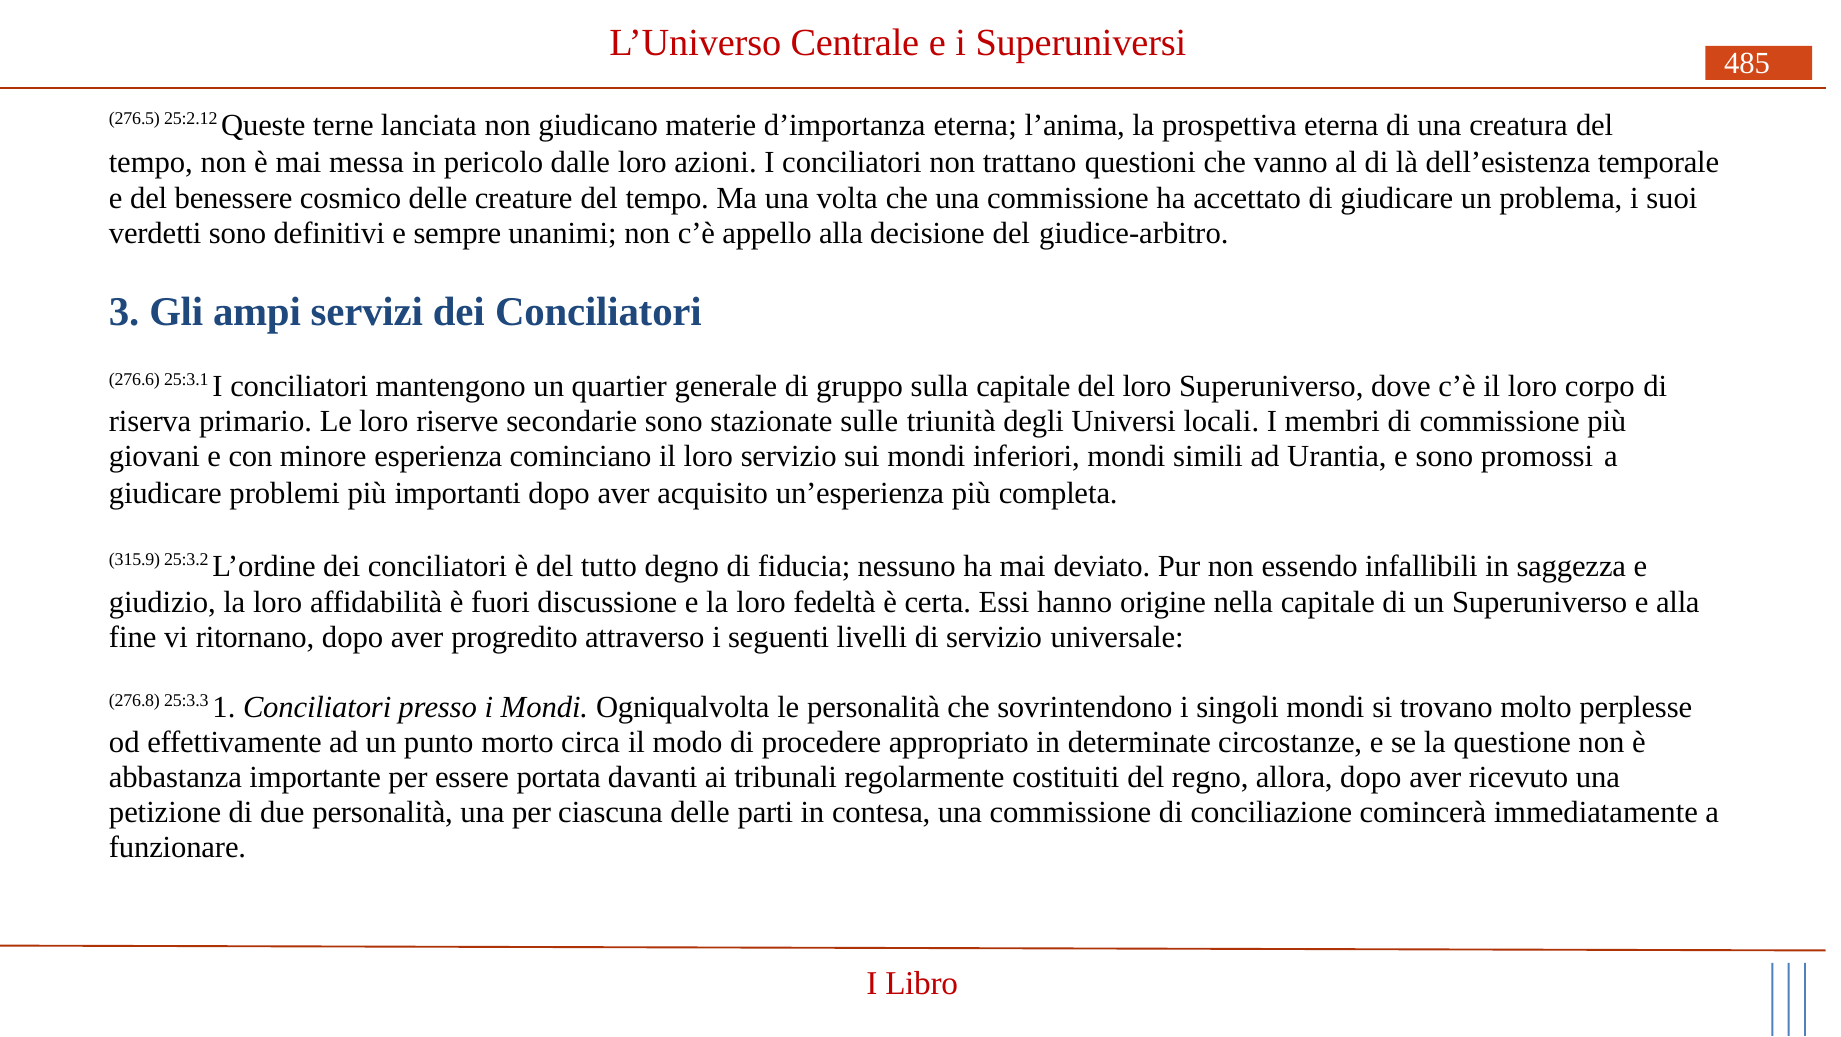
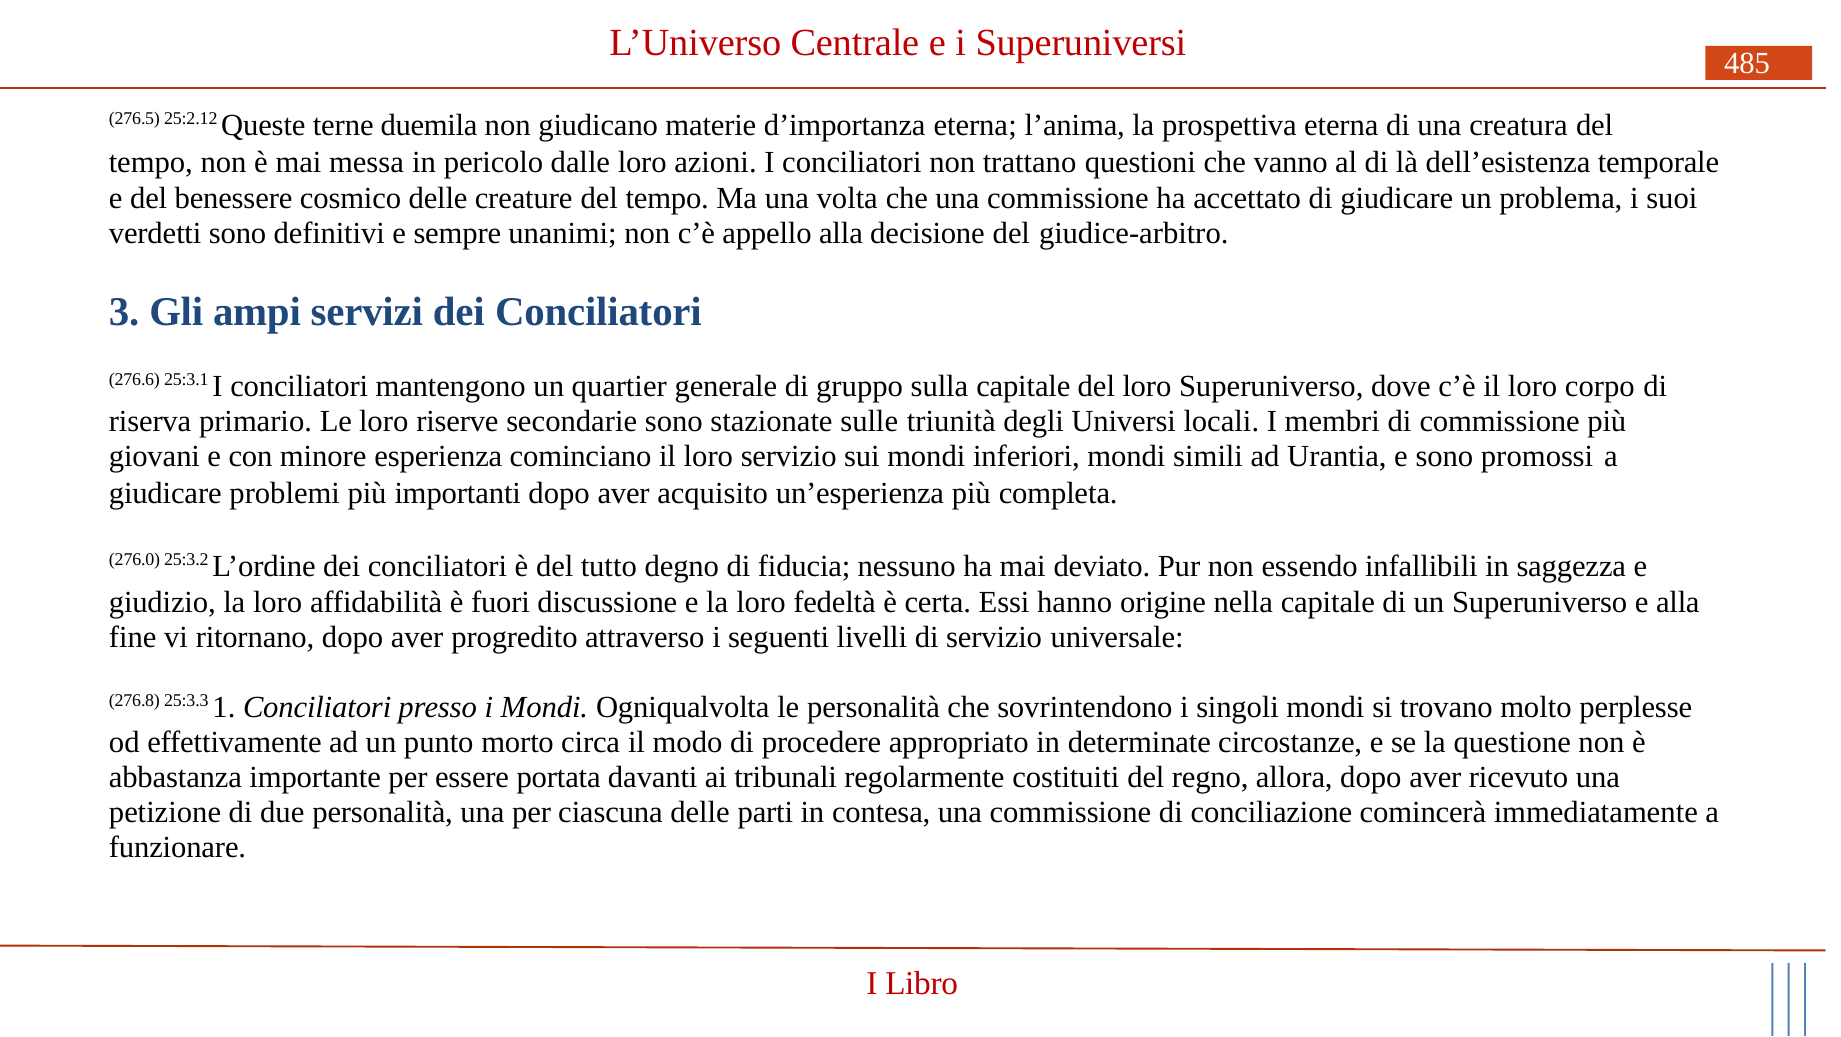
lanciata: lanciata -> duemila (429, 126)
315.9: 315.9 -> 276.0 (135, 559)
